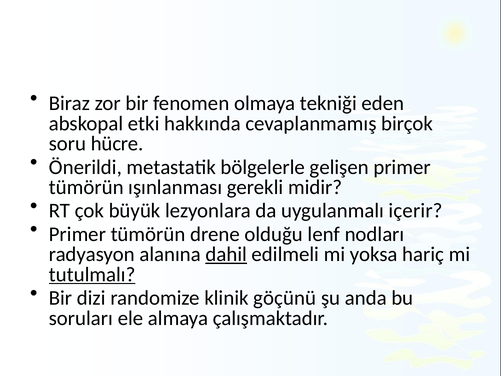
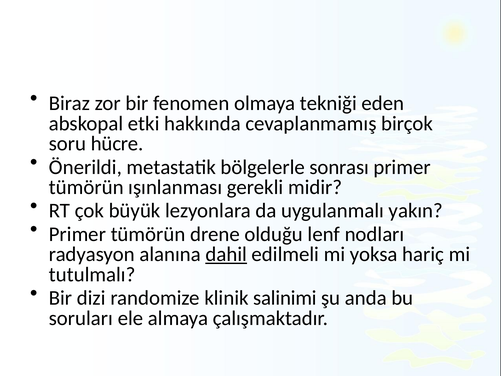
gelişen: gelişen -> sonrası (339, 167)
içerir: içerir -> yakın (416, 211)
tutulmalı underline: present -> none (92, 274)
göçünü: göçünü -> salinimi (285, 298)
